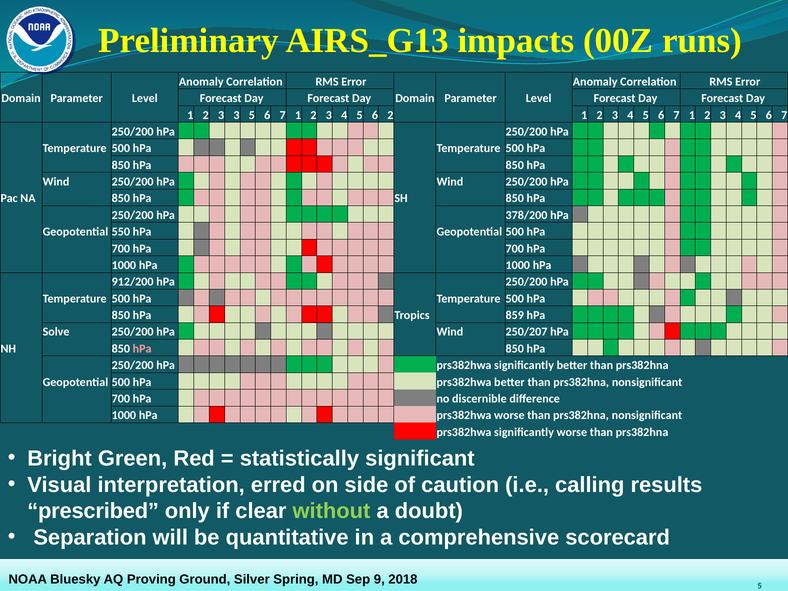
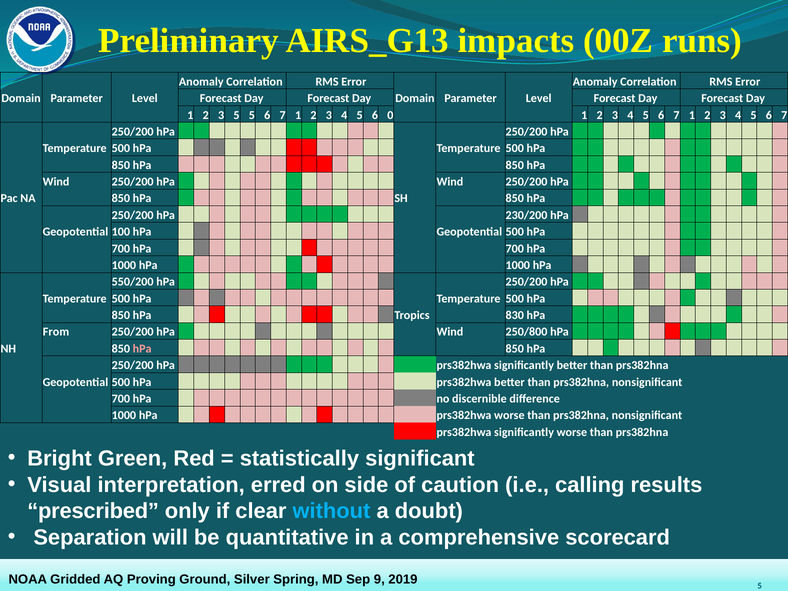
3 3: 3 -> 5 (236, 115)
6 2: 2 -> 0 (390, 115)
378/200: 378/200 -> 230/200 (527, 215)
550: 550 -> 100 (121, 232)
912/200: 912/200 -> 550/200 (133, 282)
859: 859 -> 830 (515, 315)
Solve: Solve -> From (56, 332)
250/207: 250/207 -> 250/800 (527, 332)
without colour: light green -> light blue (331, 511)
Bluesky: Bluesky -> Gridded (75, 579)
2018: 2018 -> 2019 (403, 579)
